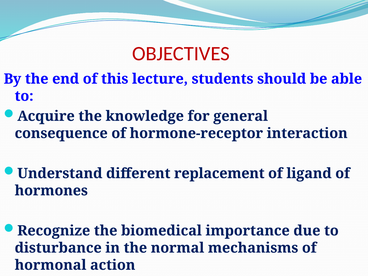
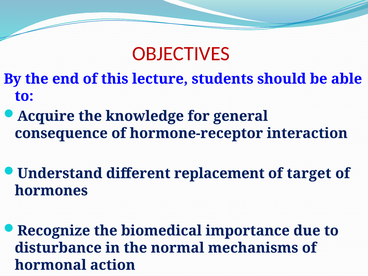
ligand: ligand -> target (309, 173)
